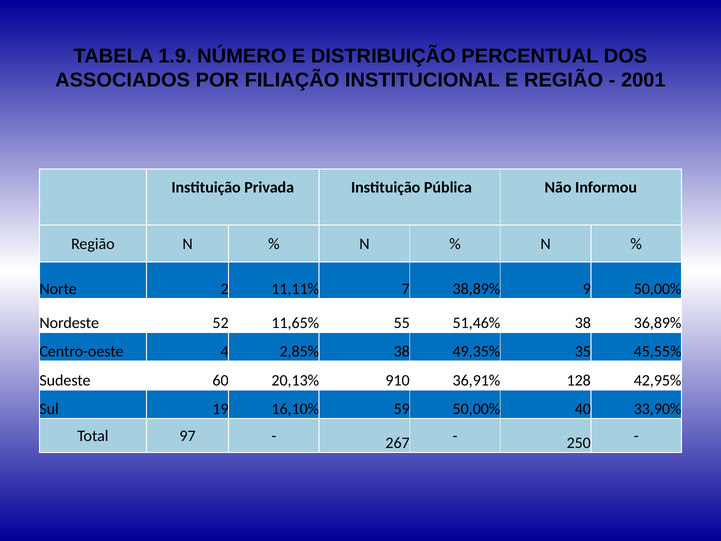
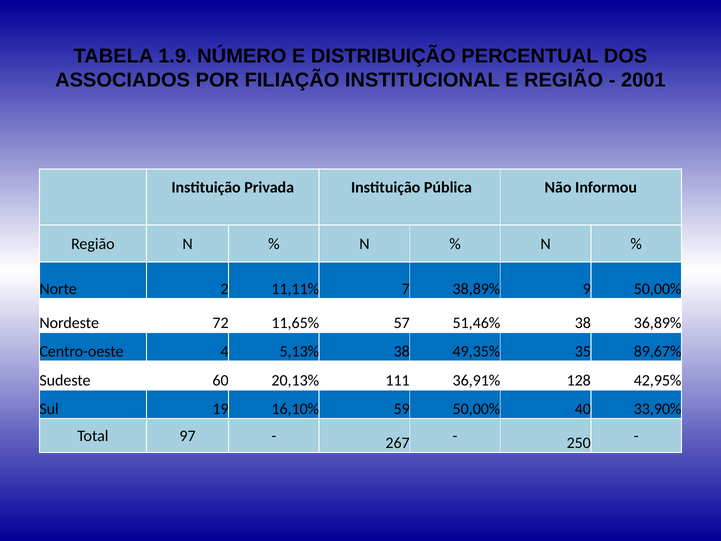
52: 52 -> 72 (221, 323)
55: 55 -> 57 (402, 323)
2,85%: 2,85% -> 5,13% (299, 351)
45,55%: 45,55% -> 89,67% (658, 351)
910: 910 -> 111 (398, 380)
